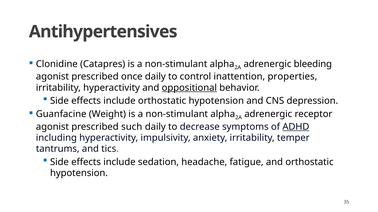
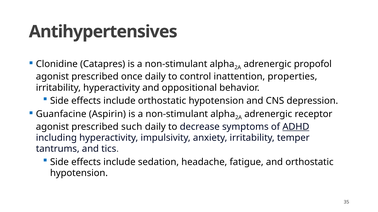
bleeding: bleeding -> propofol (313, 64)
oppositional underline: present -> none (189, 88)
Weight: Weight -> Aspirin (107, 114)
